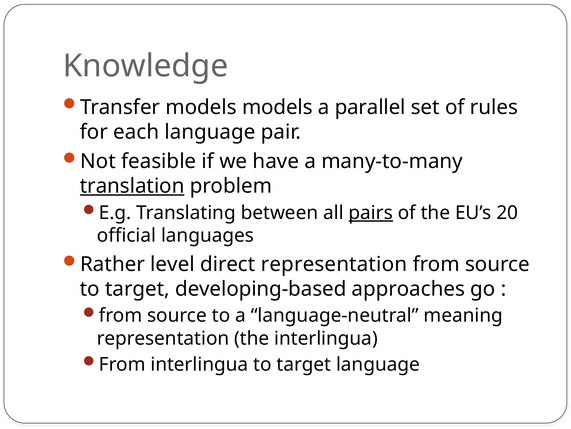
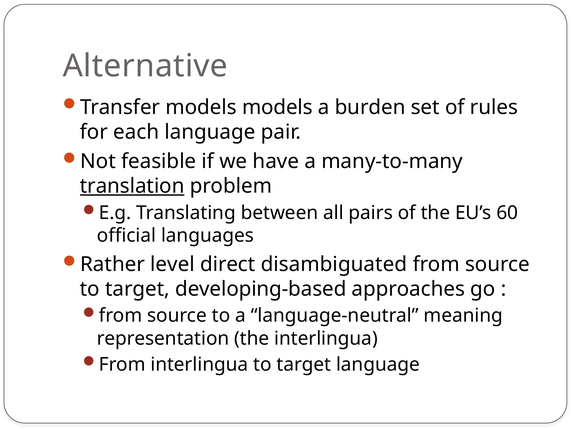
Knowledge: Knowledge -> Alternative (145, 66)
parallel: parallel -> burden (370, 107)
pairs underline: present -> none (371, 212)
20: 20 -> 60 (507, 212)
direct representation: representation -> disambiguated (334, 264)
